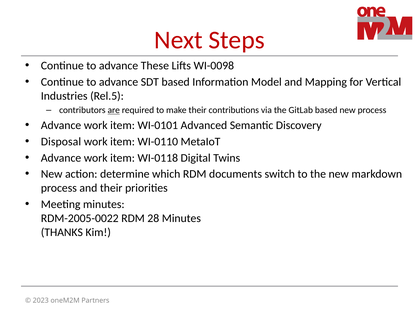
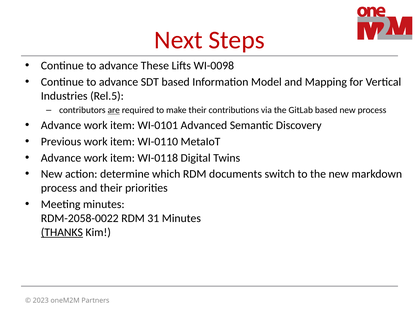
Disposal: Disposal -> Previous (61, 142)
RDM-2005-0022: RDM-2005-0022 -> RDM-2058-0022 (80, 219)
28: 28 -> 31 (153, 219)
THANKS underline: none -> present (62, 232)
